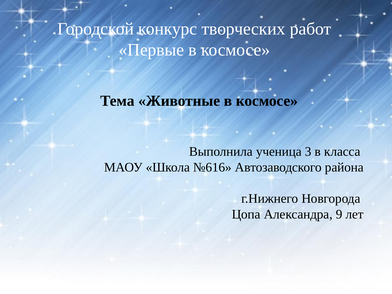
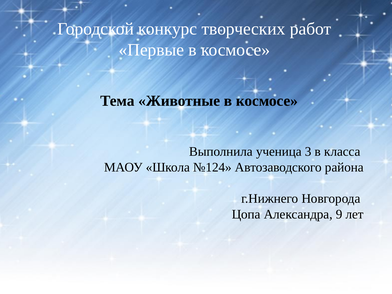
№616: №616 -> №124 (212, 167)
